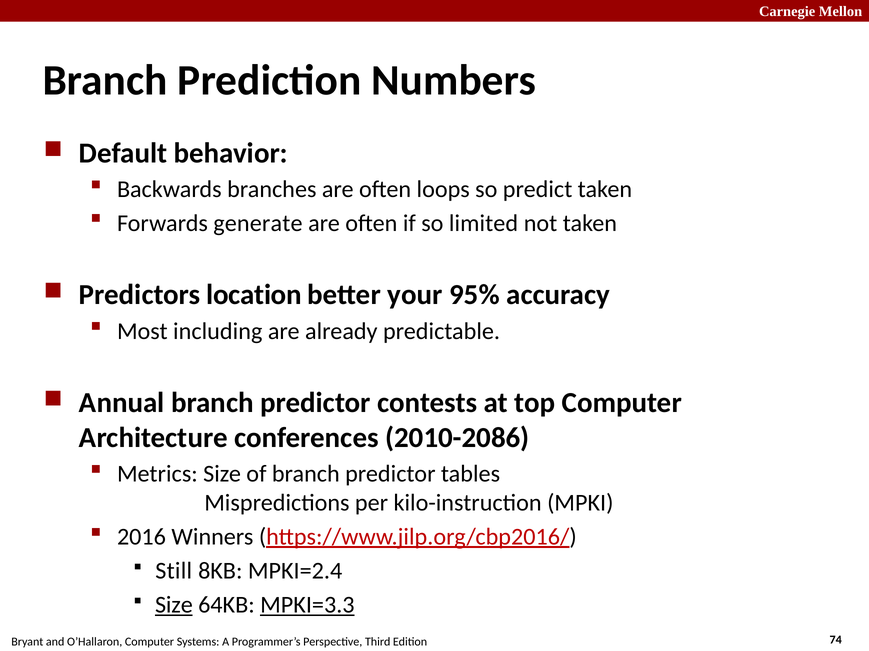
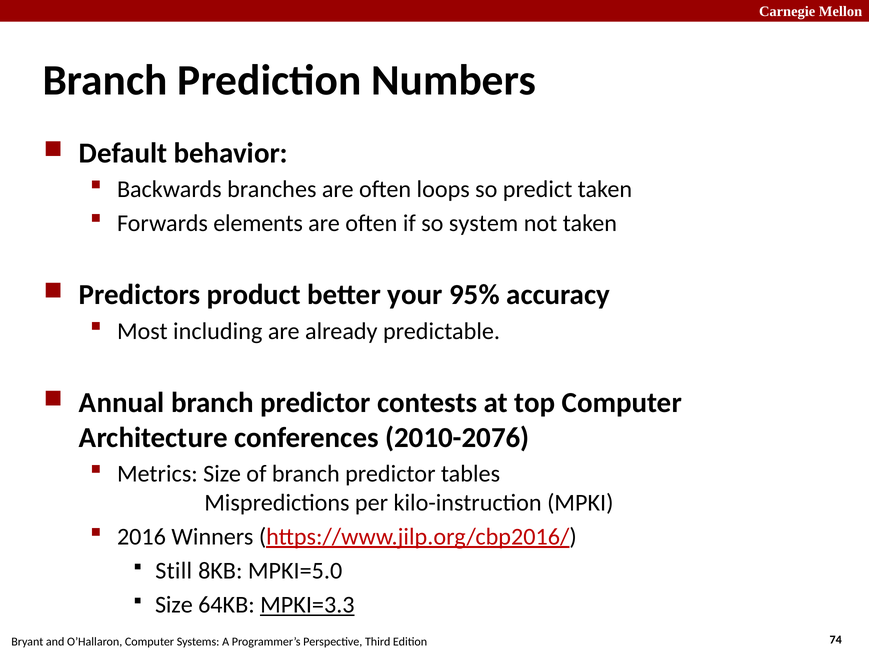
generate: generate -> elements (258, 223)
limited: limited -> system (484, 223)
location: location -> product (254, 295)
2010-2086: 2010-2086 -> 2010-2076 (457, 438)
MPKI=2.4: MPKI=2.4 -> MPKI=5.0 (295, 572)
Size underline: present -> none (174, 605)
